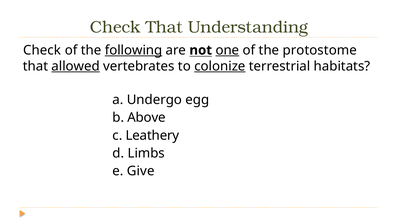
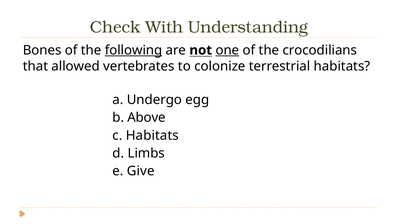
Check That: That -> With (164, 27)
Check: Check -> Bones (42, 50)
protostome: protostome -> crocodilians (320, 50)
allowed underline: present -> none (76, 66)
colonize underline: present -> none (220, 66)
c Leathery: Leathery -> Habitats (152, 135)
